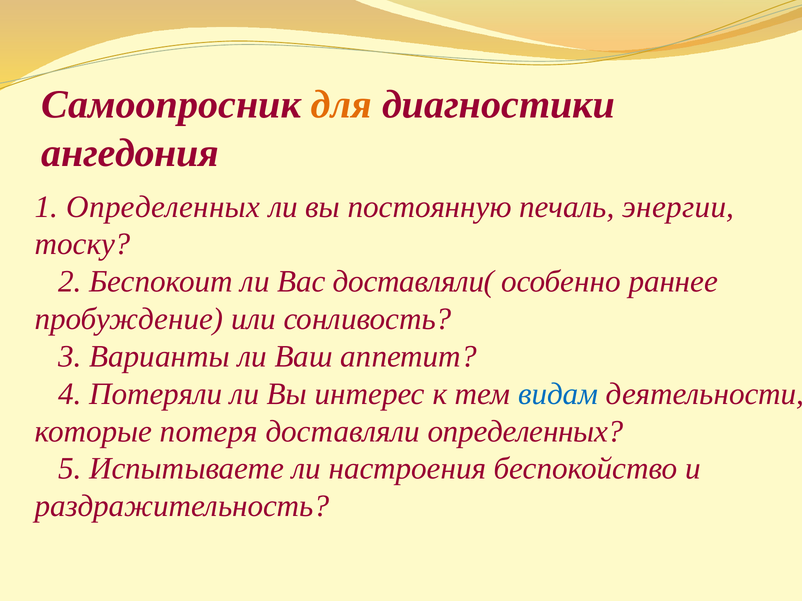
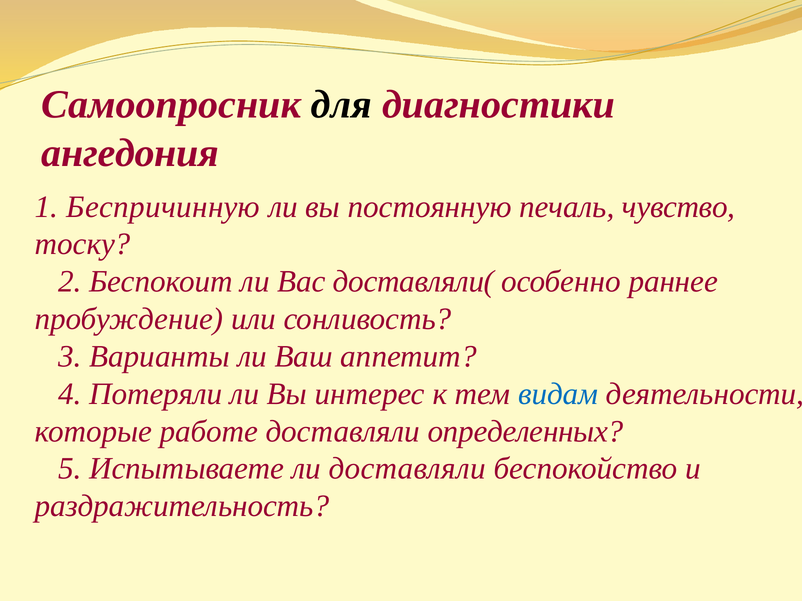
для colour: orange -> black (341, 105)
1 Определенных: Определенных -> Беспричинную (163, 207)
энергии: энергии -> чувство (679, 207)
потеря: потеря -> работе (209, 432)
ли настроения: настроения -> доставляли (407, 469)
